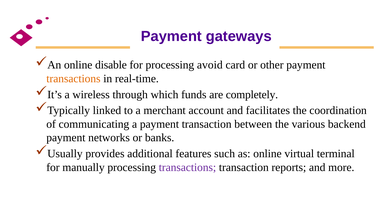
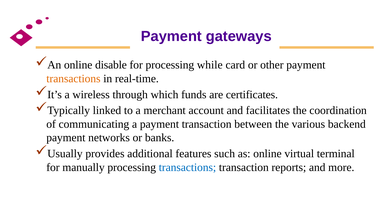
avoid: avoid -> while (210, 65)
completely: completely -> certificates (252, 95)
transactions colour: purple -> blue (187, 168)
